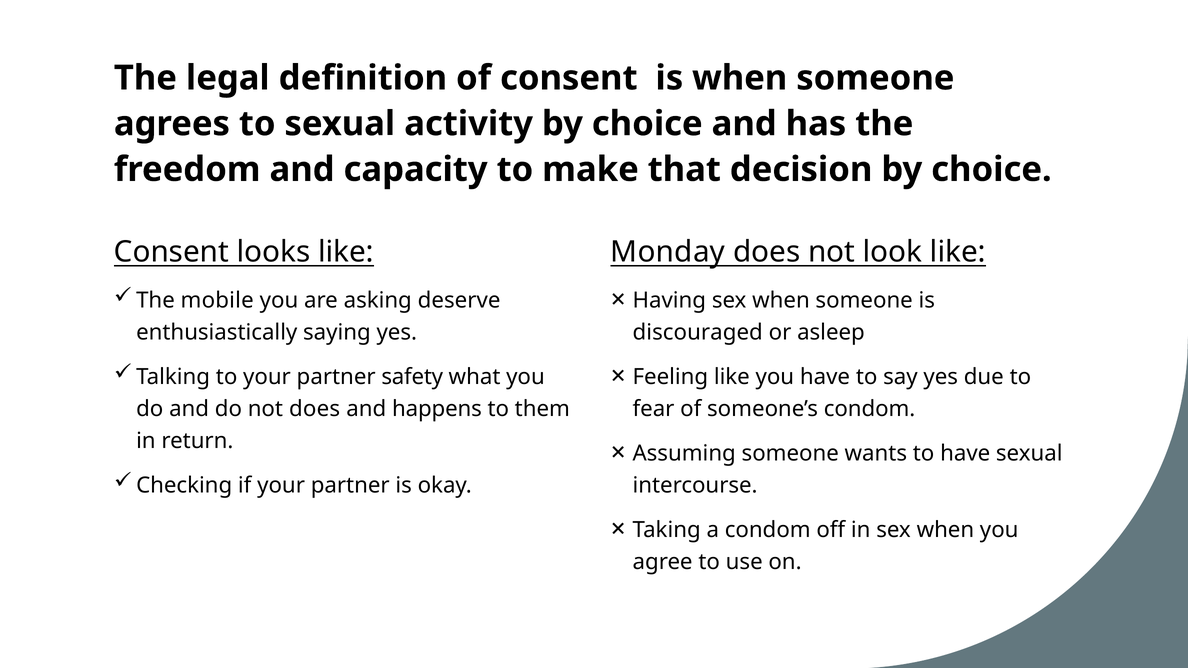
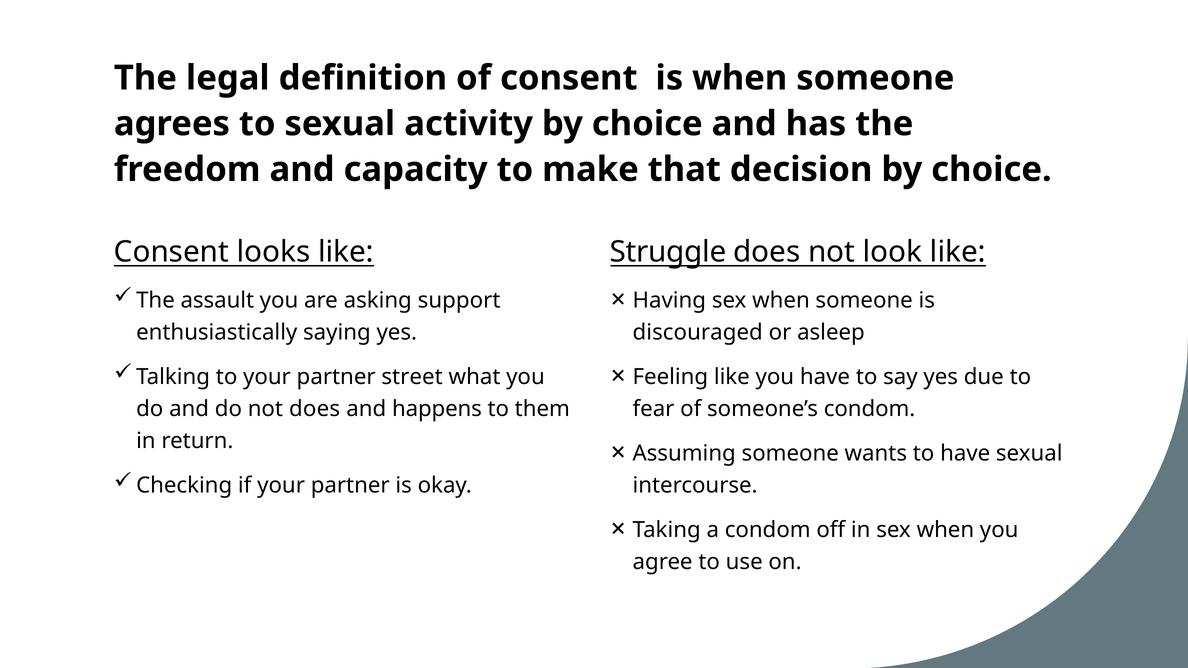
Monday: Monday -> Struggle (668, 252)
mobile: mobile -> assault (217, 301)
deserve: deserve -> support (459, 301)
safety: safety -> street (412, 377)
